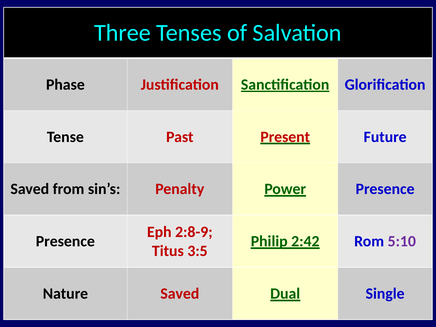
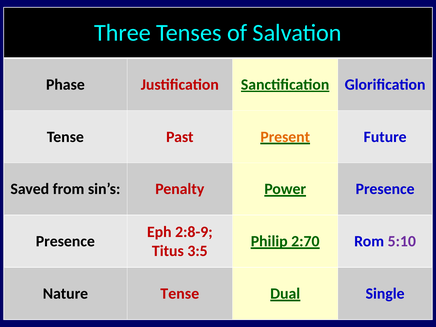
Present colour: red -> orange (285, 137)
2:42: 2:42 -> 2:70 (305, 241)
Nature Saved: Saved -> Tense (180, 294)
